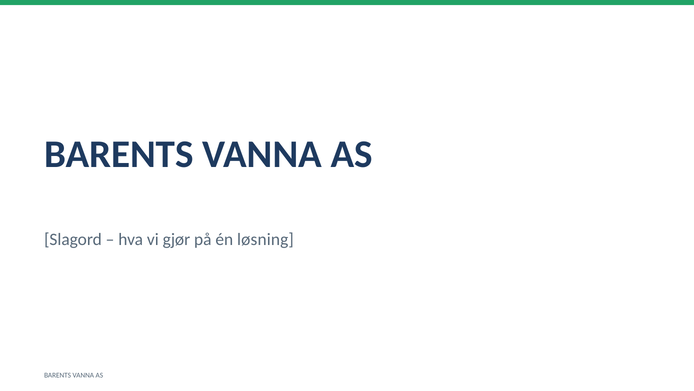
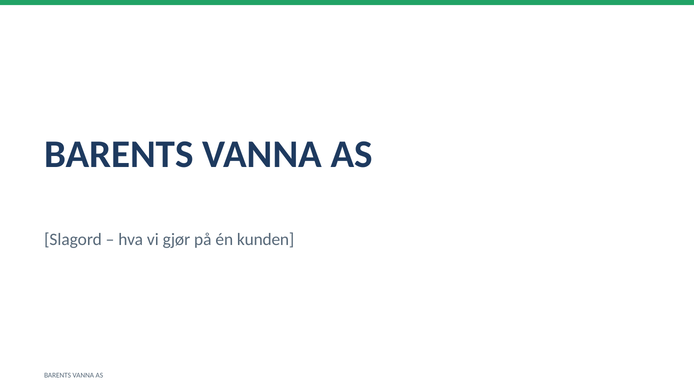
løsning: løsning -> kunden (266, 239)
